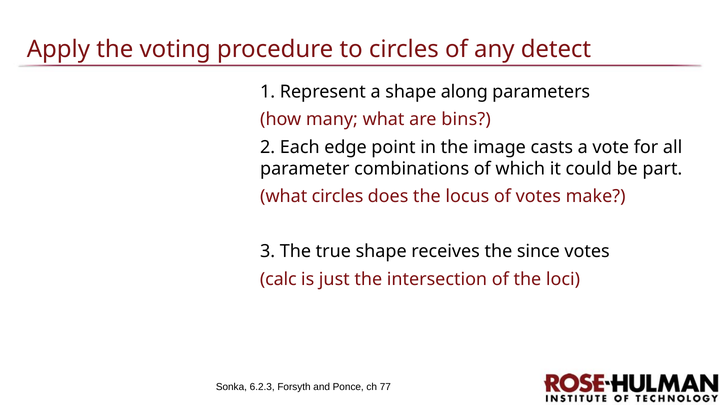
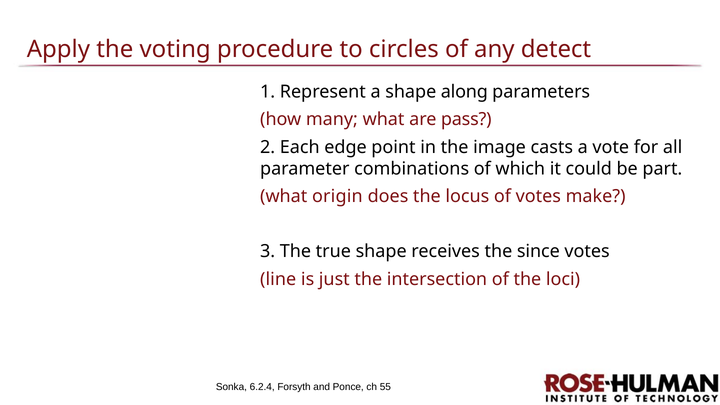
bins: bins -> pass (466, 119)
what circles: circles -> origin (337, 196)
calc: calc -> line (278, 279)
6.2.3: 6.2.3 -> 6.2.4 (262, 387)
77: 77 -> 55 (385, 387)
